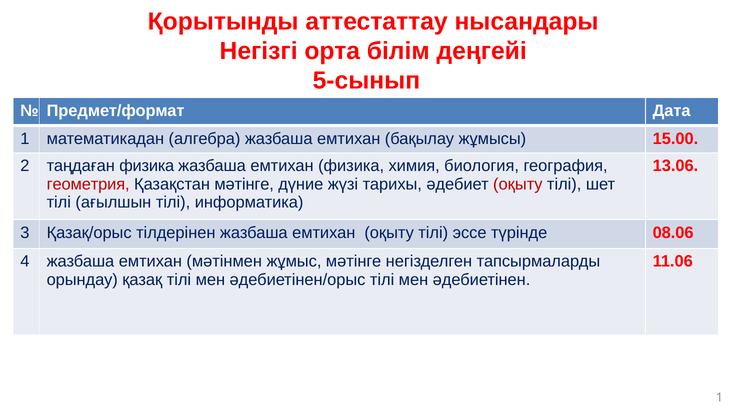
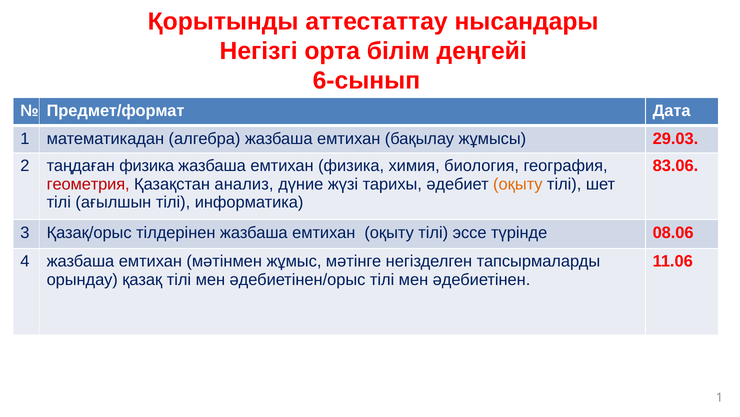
5-сынып: 5-сынып -> 6-сынып (366, 81)
15.00: 15.00 -> 29.03 (675, 138)
13.06: 13.06 -> 83.06 (675, 166)
Қазақстан мәтінге: мәтінге -> анализ (244, 184)
оқыту colour: red -> orange (518, 184)
